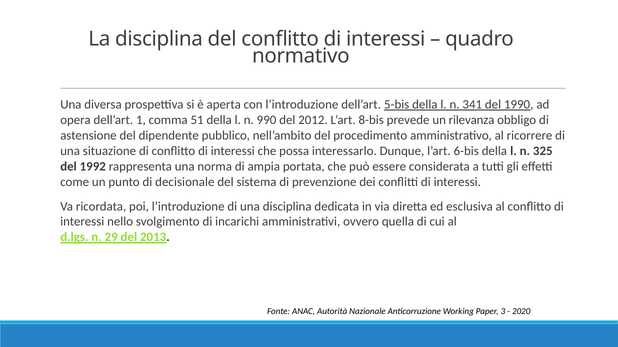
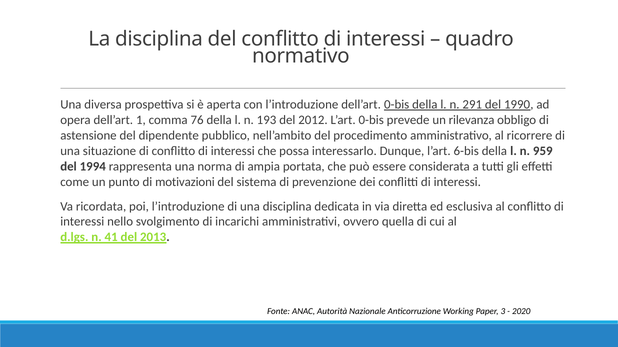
dell’art 5-bis: 5-bis -> 0-bis (397, 105)
341: 341 -> 291 (472, 105)
51: 51 -> 76 (197, 120)
990: 990 -> 193 (267, 120)
L’art 8-bis: 8-bis -> 0-bis (371, 120)
325: 325 -> 959 (543, 151)
1992: 1992 -> 1994 (93, 167)
decisionale: decisionale -> motivazioni (185, 182)
29: 29 -> 41 (111, 238)
